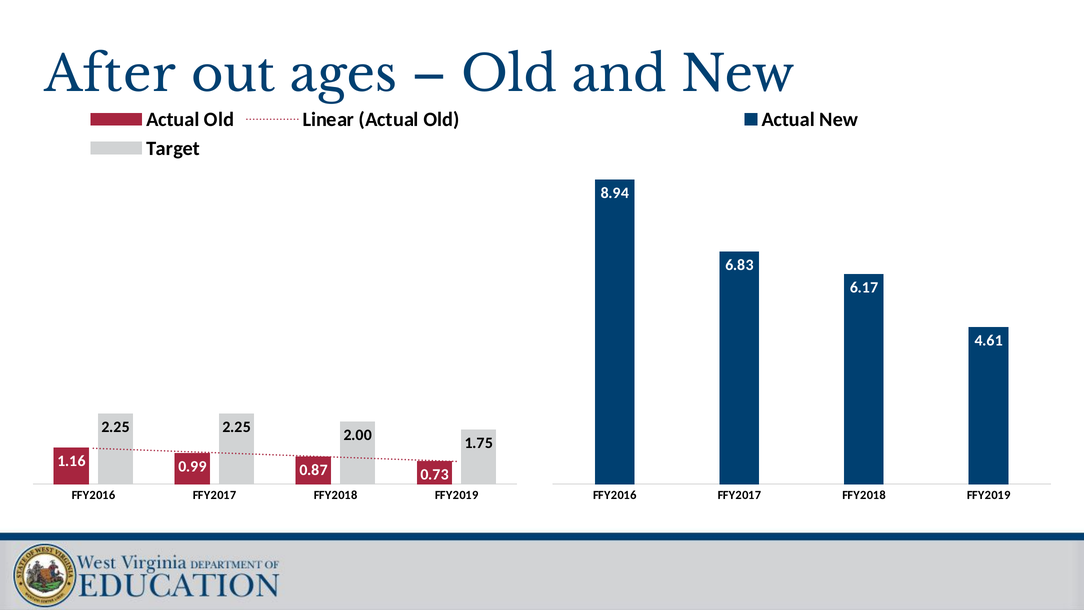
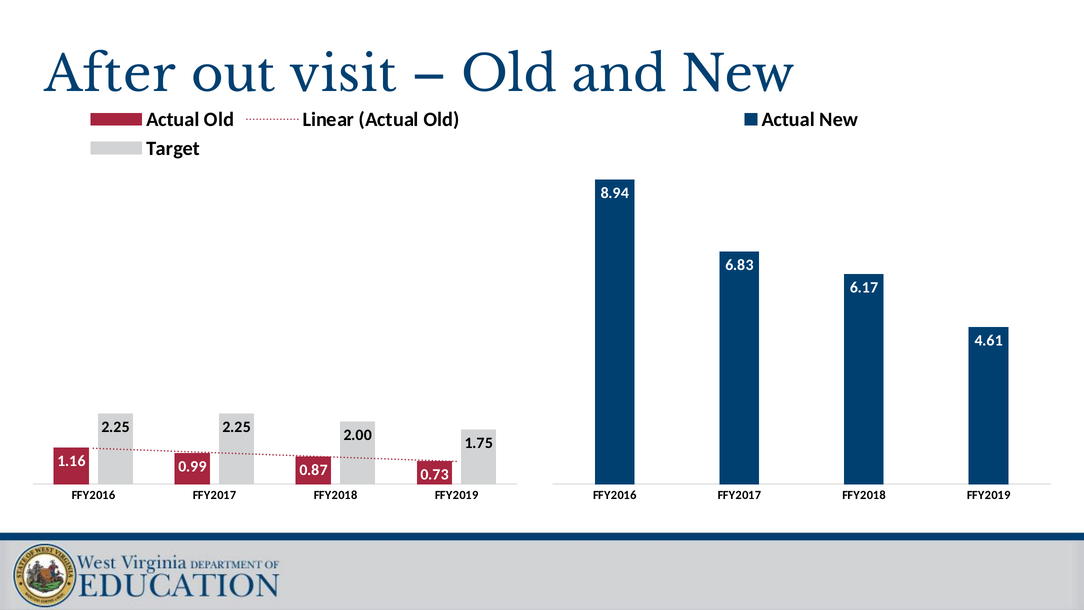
ages: ages -> visit (343, 75)
